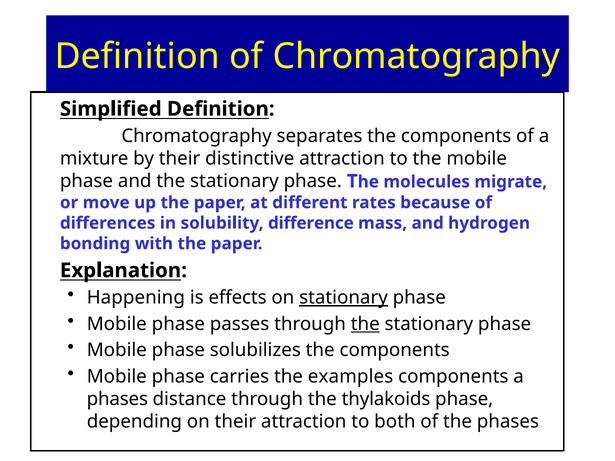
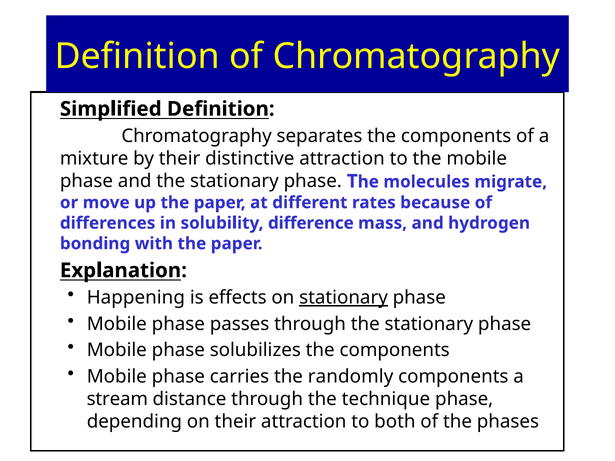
the underline: present -> none (365, 324)
examples: examples -> randomly (351, 377)
phases: phases -> stream (117, 399)
thylakoids: thylakoids -> technique (386, 399)
